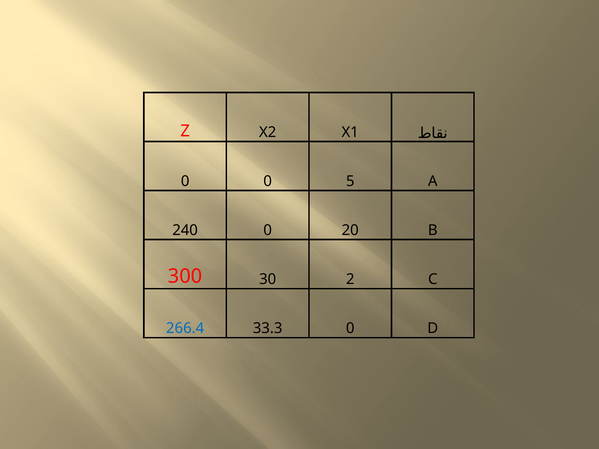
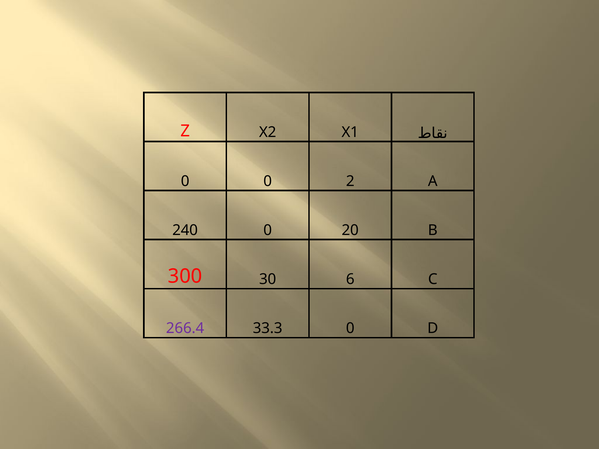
5: 5 -> 2 (350, 181)
2: 2 -> 6 (350, 279)
266.4 colour: blue -> purple (185, 328)
